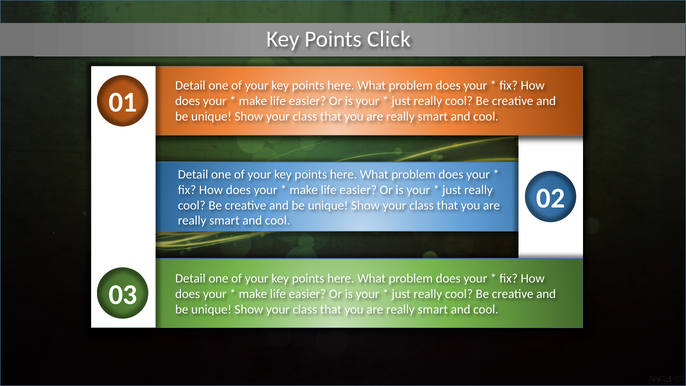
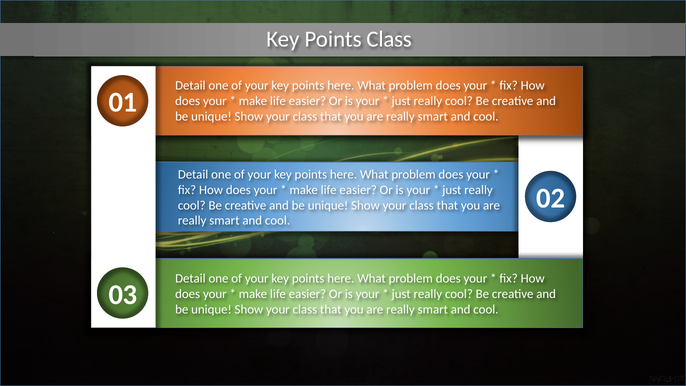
Points Click: Click -> Class (389, 39)
